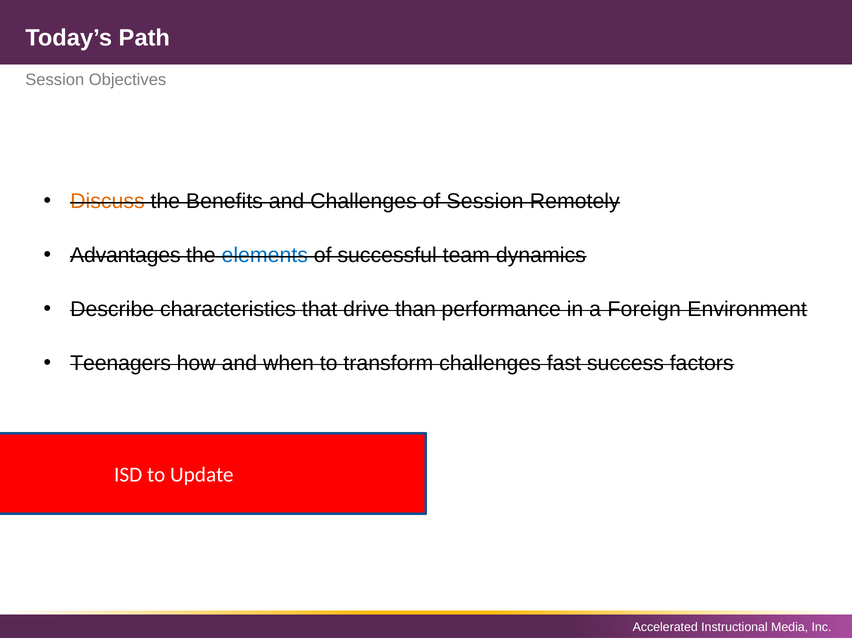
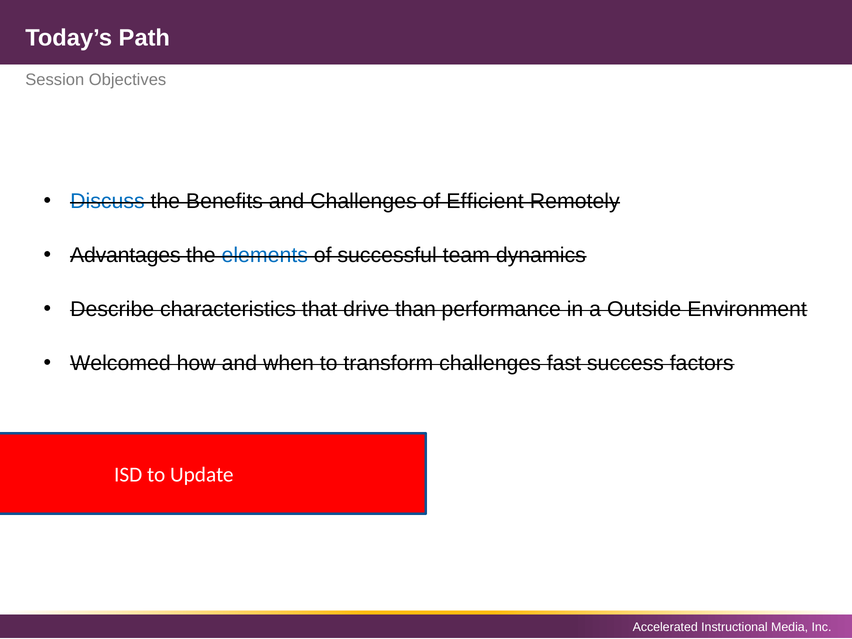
Discuss colour: orange -> blue (107, 201)
of Session: Session -> Efficient (485, 201)
Foreign: Foreign -> Outside (644, 309)
Teenagers: Teenagers -> Welcomed (120, 363)
